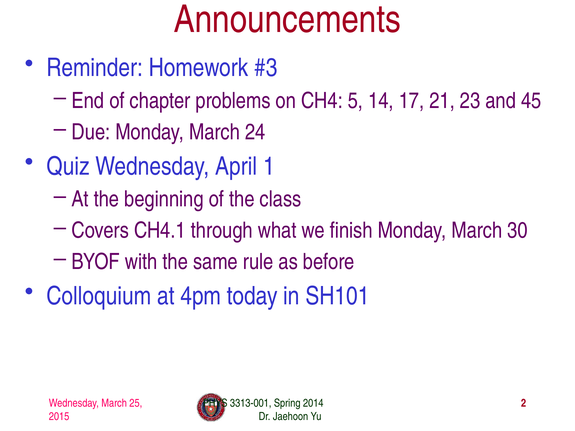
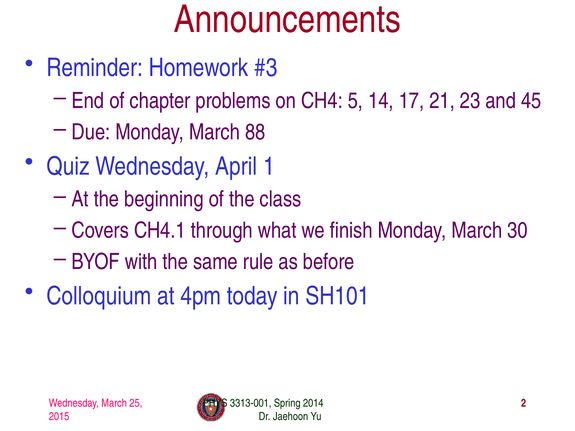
24: 24 -> 88 (255, 132)
